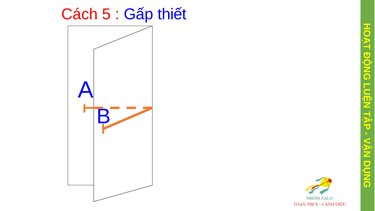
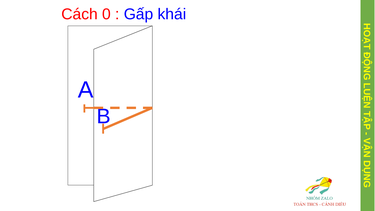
5: 5 -> 0 (106, 14)
thiết: thiết -> khái (172, 14)
